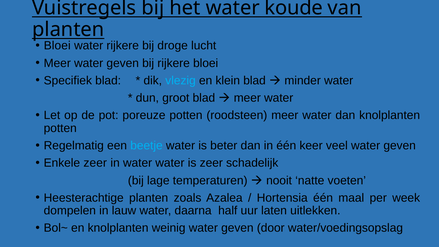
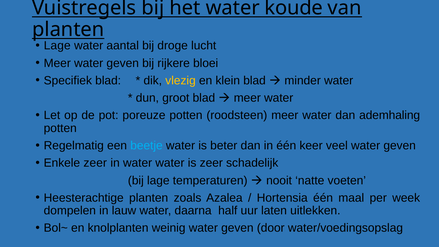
Bloei: Bloei -> Lage (57, 46)
water rijkere: rijkere -> aantal (123, 46)
vlezig colour: light blue -> yellow (181, 80)
dan knolplanten: knolplanten -> ademhaling (390, 115)
